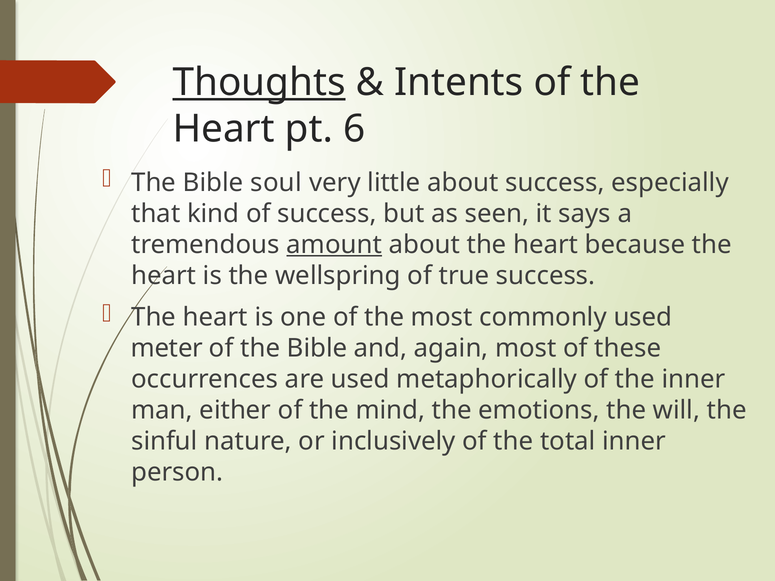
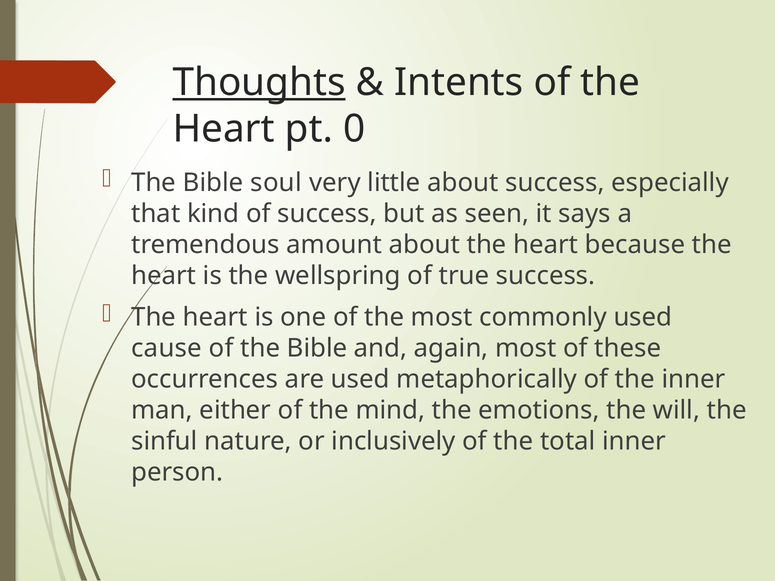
6: 6 -> 0 (354, 129)
amount underline: present -> none (334, 245)
meter: meter -> cause (167, 348)
